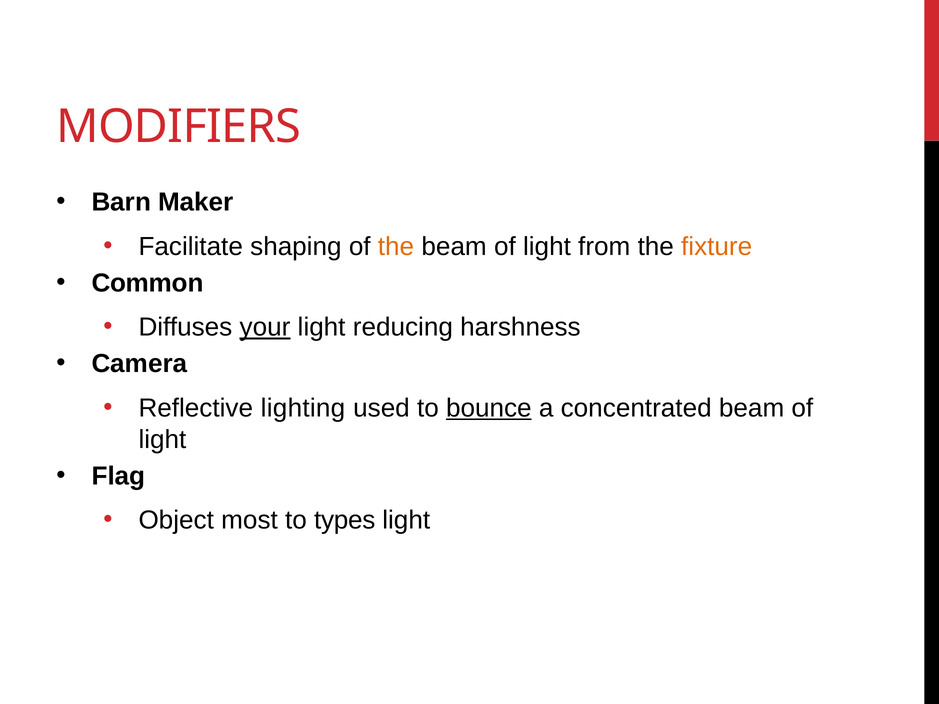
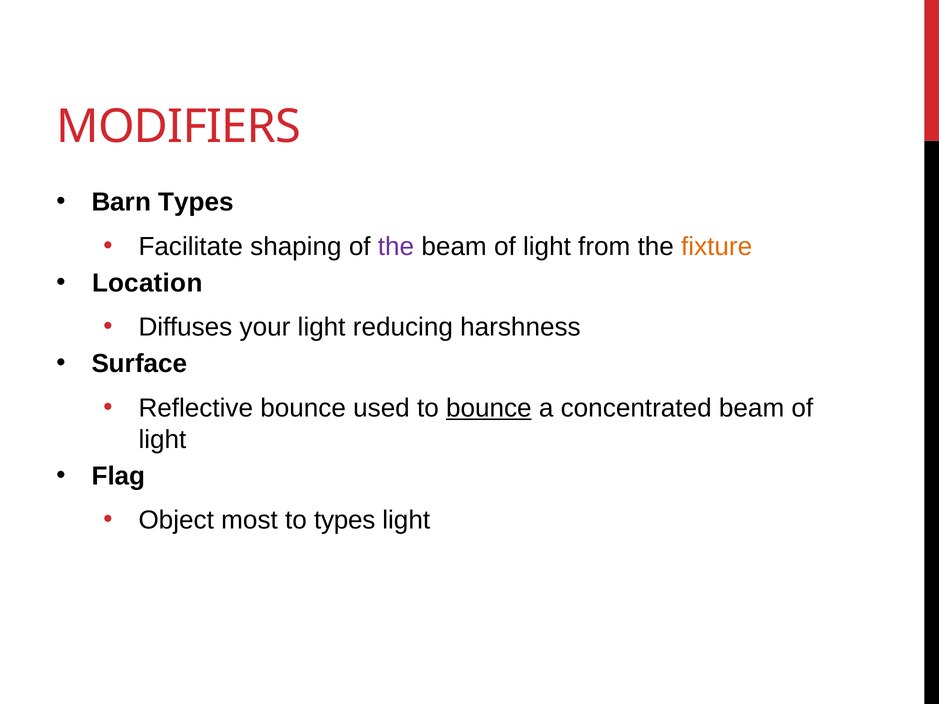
Barn Maker: Maker -> Types (196, 202)
the colour: orange -> purple (396, 247)
Common: Common -> Location (147, 283)
your underline: present -> none (265, 327)
Camera: Camera -> Surface (139, 364)
Reflective lighting: lighting -> bounce (303, 408)
